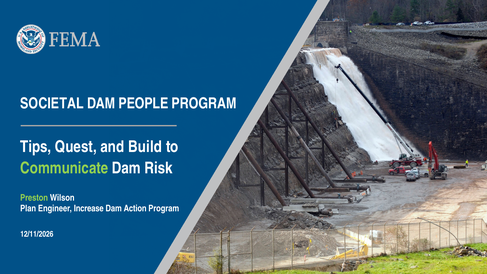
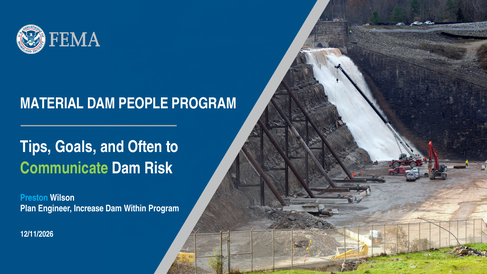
SOCIETAL: SOCIETAL -> MATERIAL (52, 103)
Quest: Quest -> Goals (76, 147)
Build: Build -> Often (145, 147)
Preston colour: light green -> light blue (34, 198)
Action: Action -> Within (135, 209)
